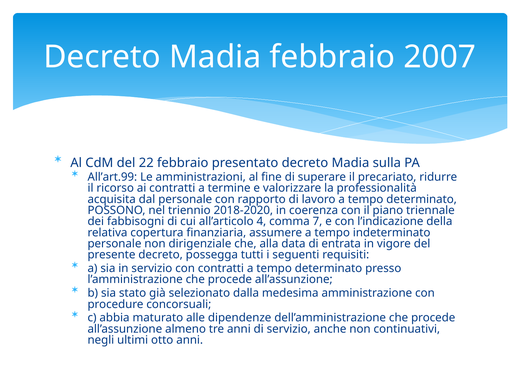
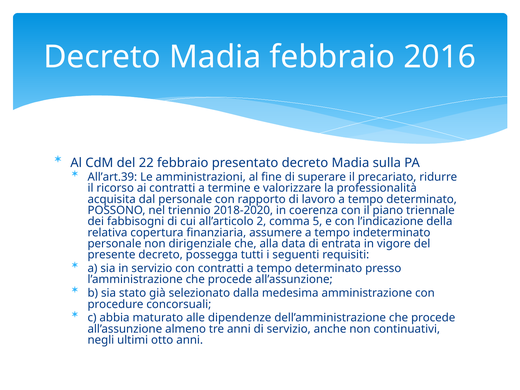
2007: 2007 -> 2016 (440, 57)
All’art.99: All’art.99 -> All’art.39 (112, 177)
4: 4 -> 2 (261, 221)
7: 7 -> 5 (317, 221)
